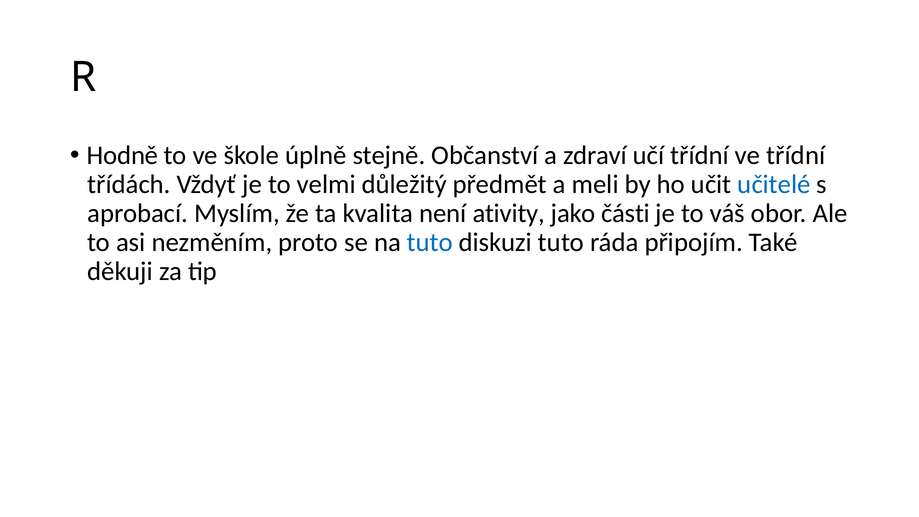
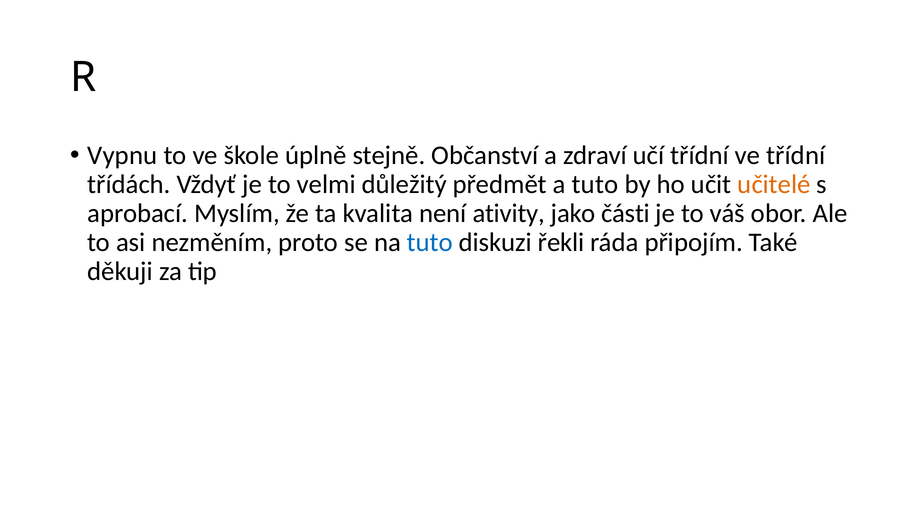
Hodně: Hodně -> Vypnu (122, 155)
a meli: meli -> tuto (595, 184)
učitelé colour: blue -> orange (774, 184)
diskuzi tuto: tuto -> řekli (561, 242)
